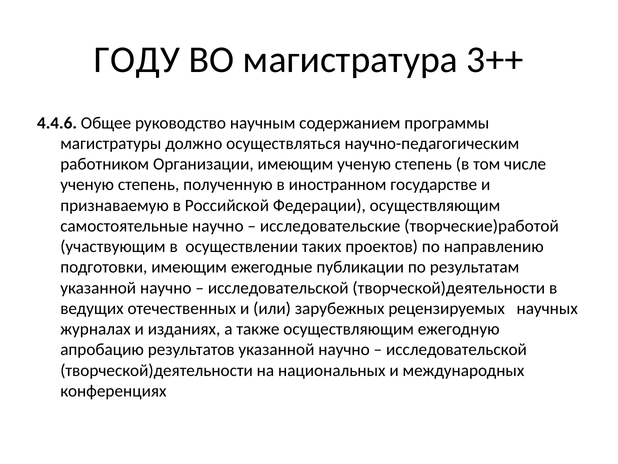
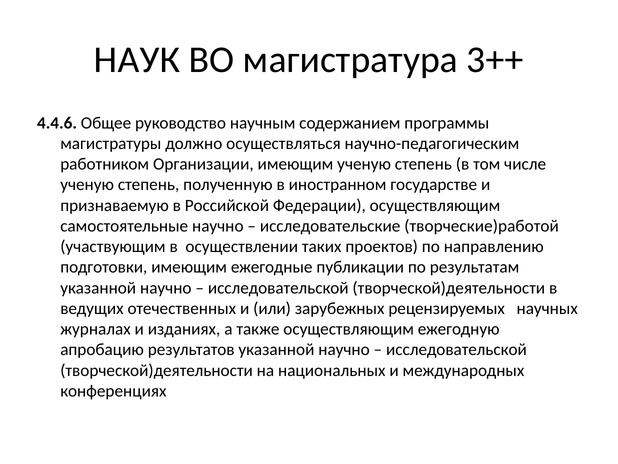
ГОДУ: ГОДУ -> НАУК (137, 60)
